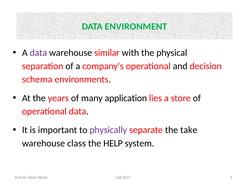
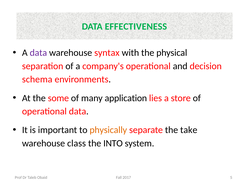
ENVIRONMENT: ENVIRONMENT -> EFFECTIVENESS (136, 26)
similar: similar -> syntax (107, 53)
years: years -> some (58, 98)
physically colour: purple -> orange (108, 129)
HELP: HELP -> INTO (113, 143)
